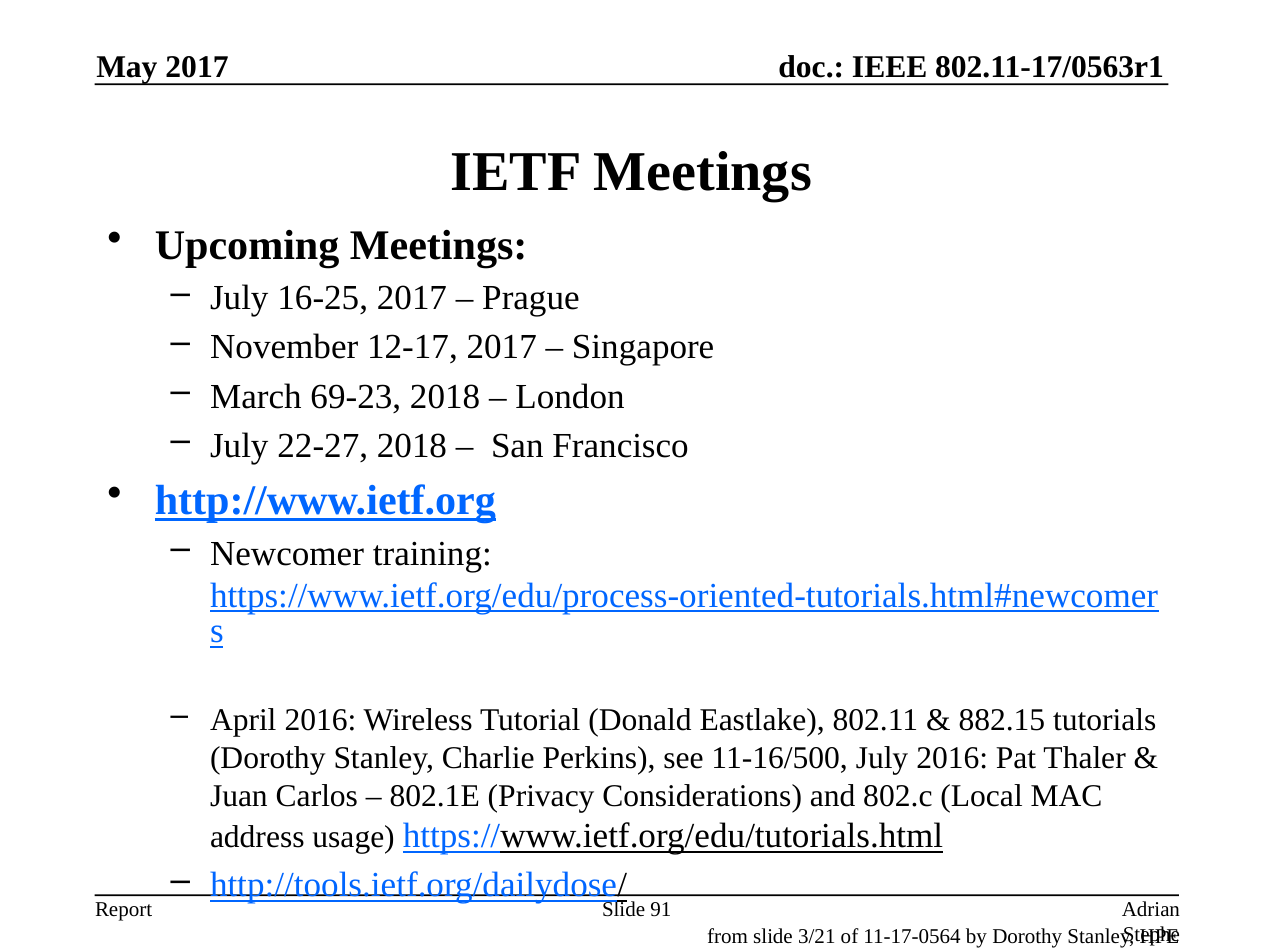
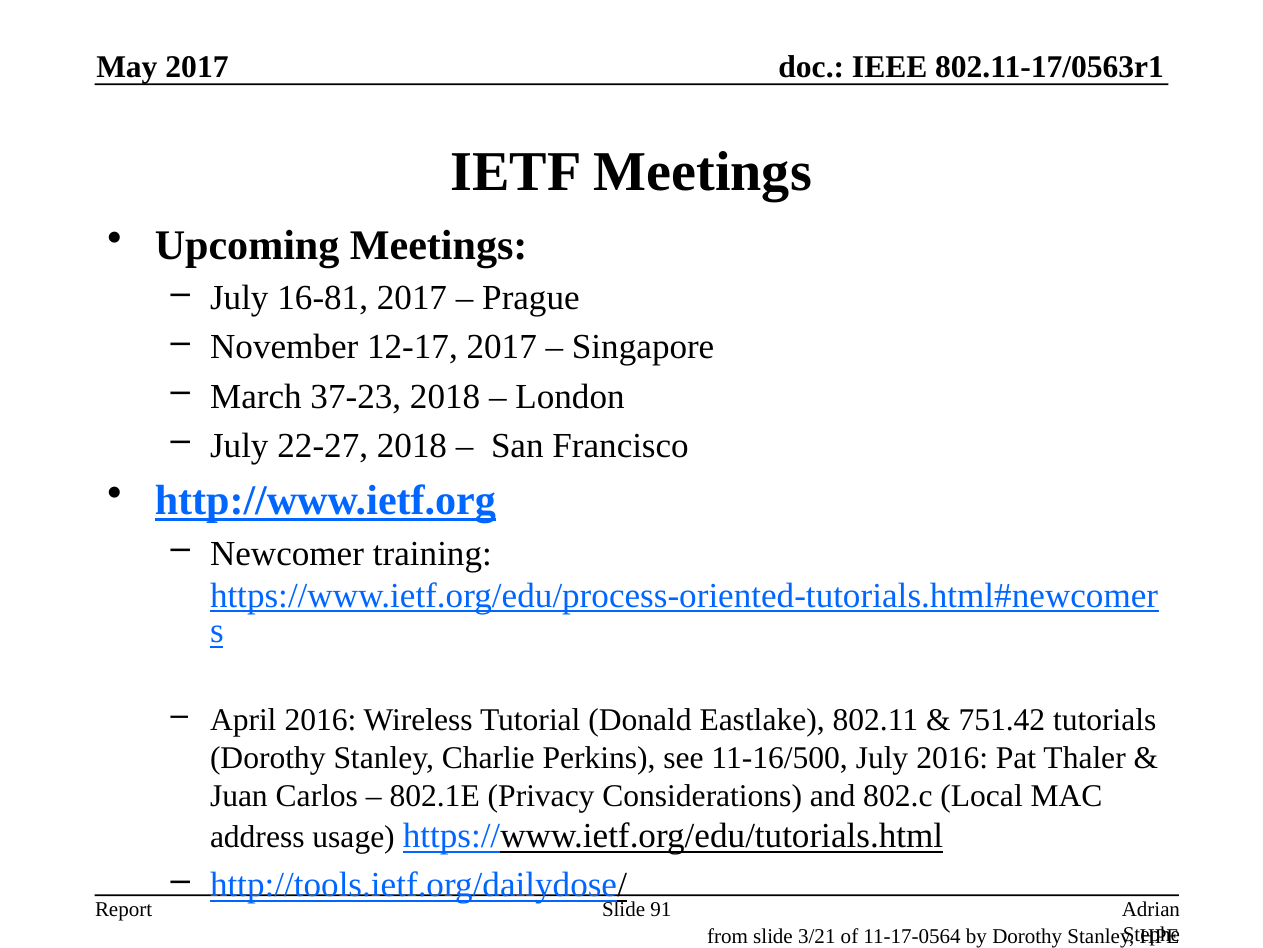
16-25: 16-25 -> 16-81 (323, 298)
69-23: 69-23 -> 37-23 (356, 396)
882.15: 882.15 -> 751.42 (1002, 719)
